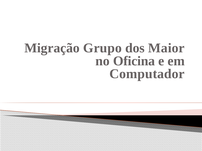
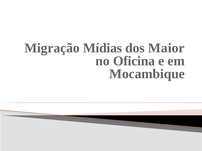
Grupo: Grupo -> Mídias (103, 48)
Computador: Computador -> Mocambique (147, 74)
